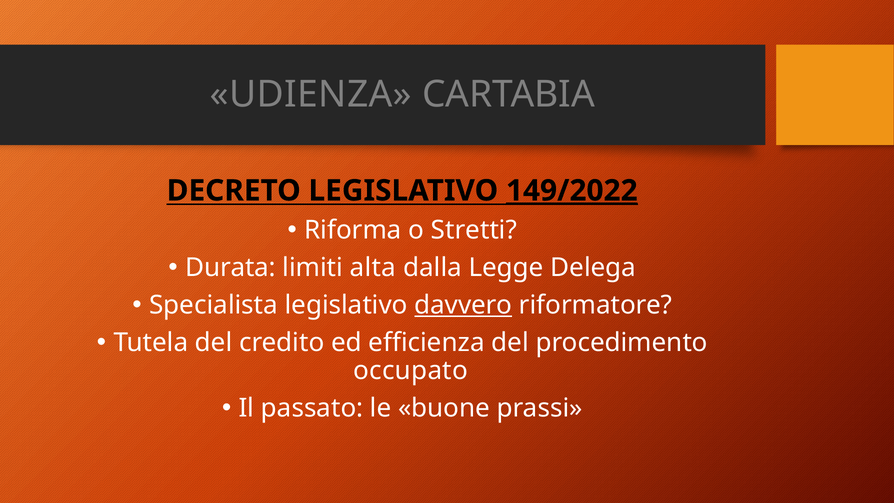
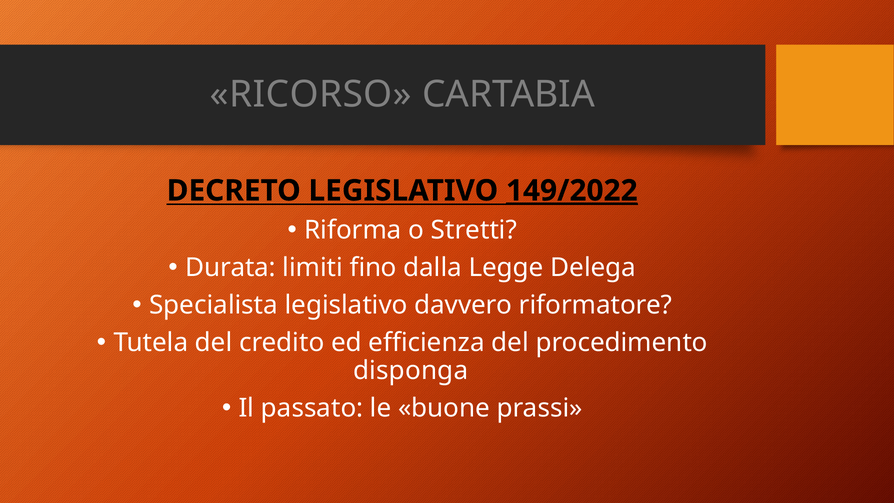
UDIENZA: UDIENZA -> RICORSO (311, 95)
alta: alta -> fino (373, 268)
davvero underline: present -> none (463, 305)
occupato: occupato -> disponga (411, 371)
